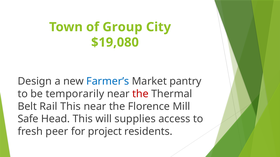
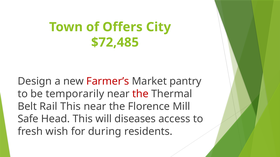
Group: Group -> Offers (123, 27)
$19,080: $19,080 -> $72,485 (115, 42)
Farmer’s colour: blue -> red (108, 82)
supplies: supplies -> diseases (135, 119)
peer: peer -> wish (57, 132)
project: project -> during (105, 132)
